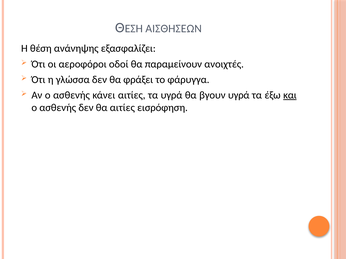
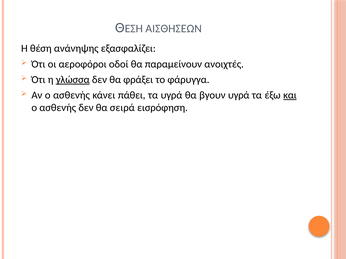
γλώσσα underline: none -> present (73, 80)
κάνει αιτίες: αιτίες -> πάθει (132, 95)
θα αιτίες: αιτίες -> σειρά (122, 108)
